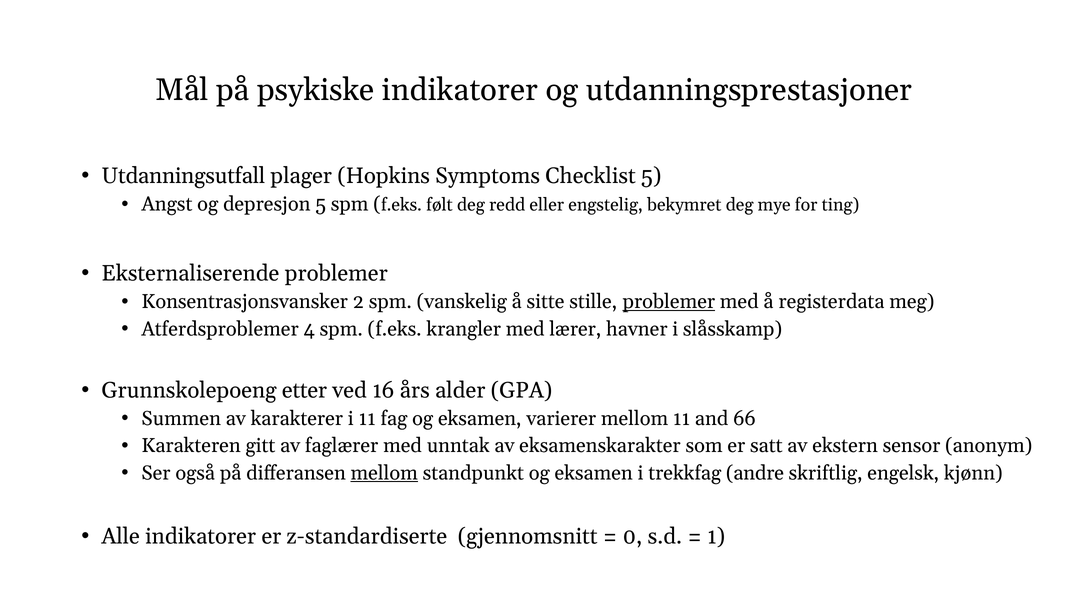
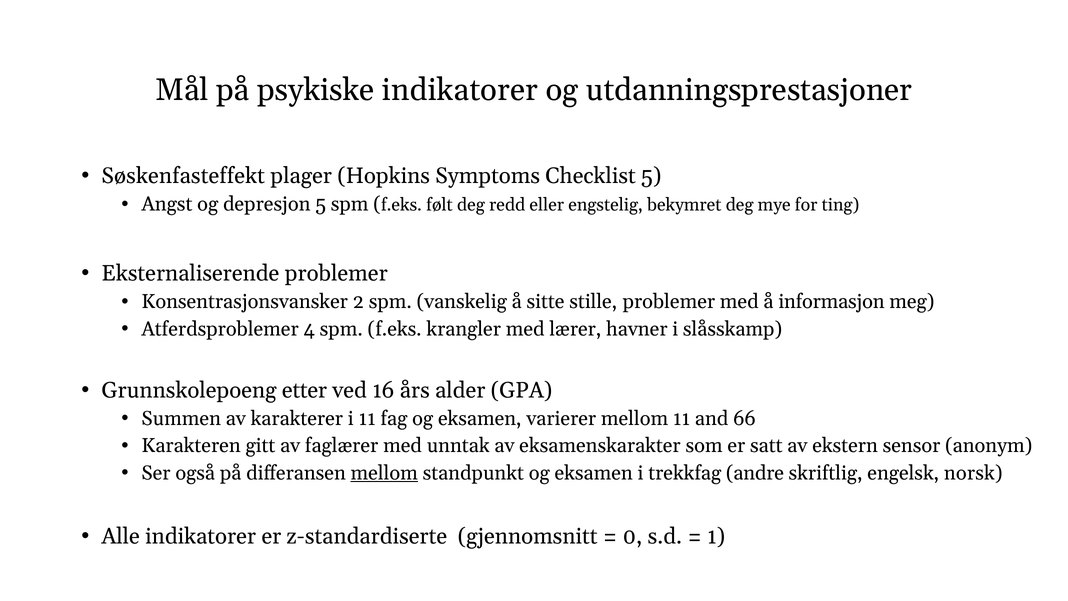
Utdanningsutfall: Utdanningsutfall -> Søskenfasteffekt (183, 176)
problemer underline: present -> none (669, 302)
registerdata: registerdata -> informasjon (832, 302)
kjønn: kjønn -> norsk (973, 473)
